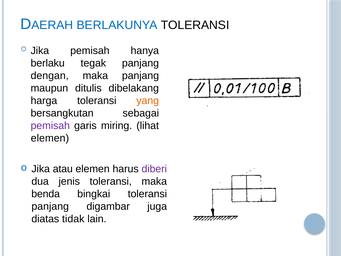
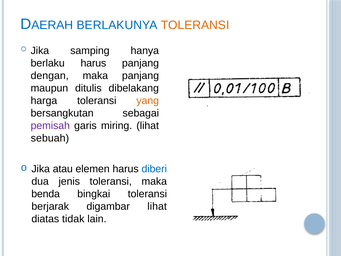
TOLERANSI colour: black -> orange (195, 25)
Jika pemisah: pemisah -> samping (90, 51)
berlaku tegak: tegak -> harus (93, 63)
elemen: elemen -> sebuah (50, 138)
diberi colour: purple -> blue (154, 169)
panjang: panjang -> berjarak (50, 206)
digambar juga: juga -> lihat (157, 206)
